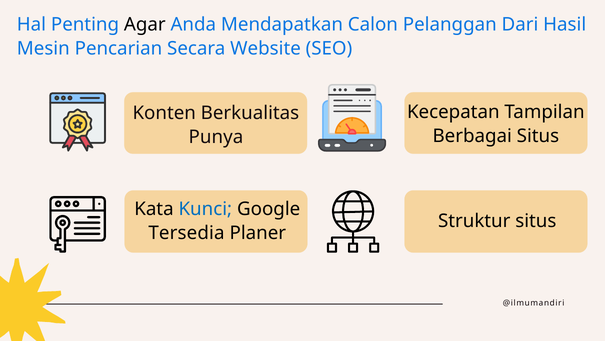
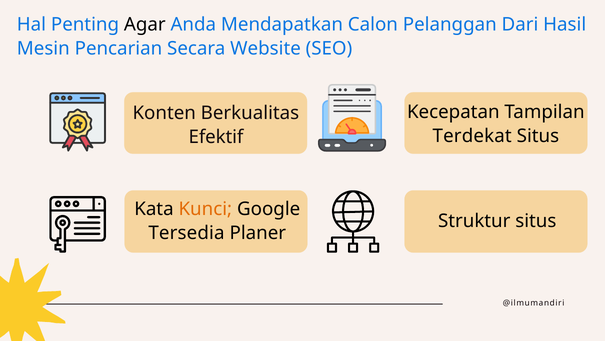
Berbagai: Berbagai -> Terdekat (472, 136)
Punya: Punya -> Efektif (216, 137)
Kunci colour: blue -> orange (205, 209)
